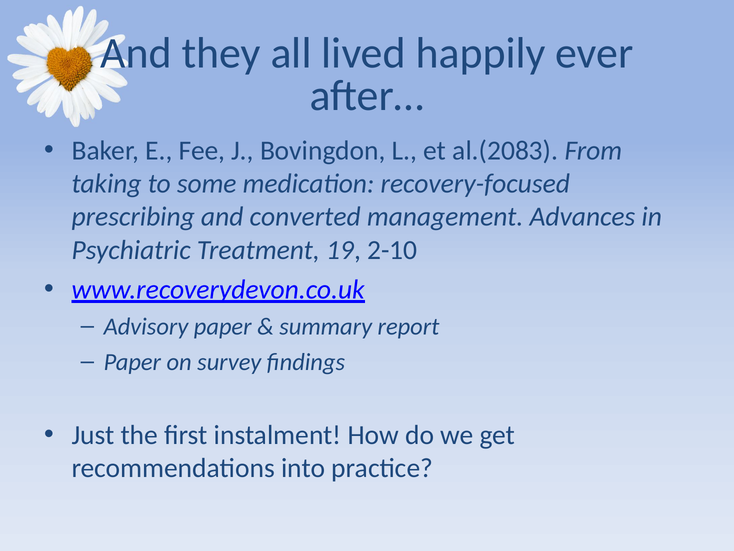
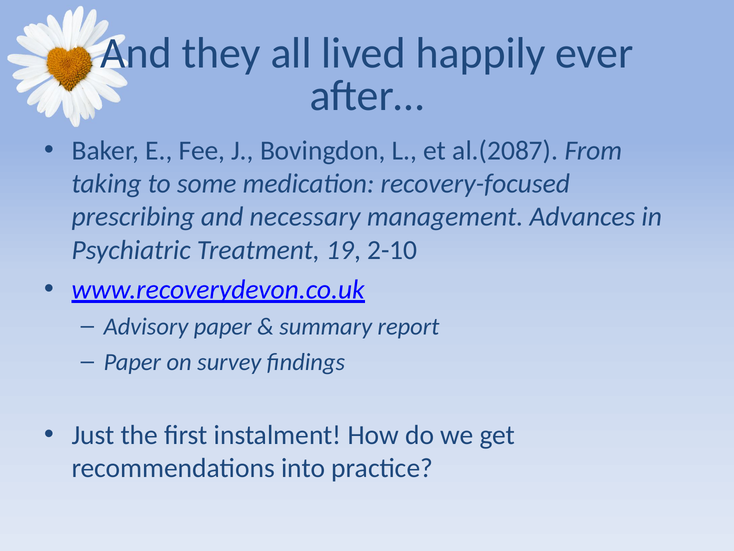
al.(2083: al.(2083 -> al.(2087 (505, 151)
converted: converted -> necessary (305, 217)
